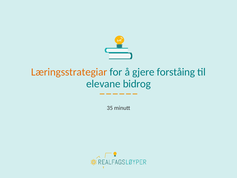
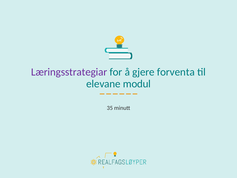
Læringsstrategiar colour: orange -> purple (69, 72)
forståing: forståing -> forventa (176, 72)
bidrog: bidrog -> modul (137, 84)
